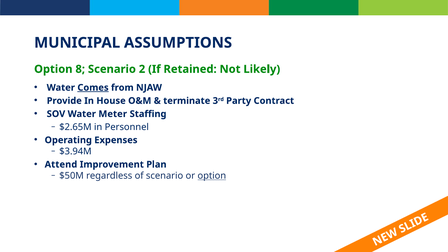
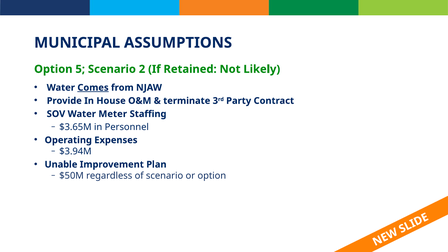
8: 8 -> 5 (80, 69)
$2.65M: $2.65M -> $3.65M (75, 127)
Attend: Attend -> Unable (61, 164)
option underline: present -> none (212, 176)
